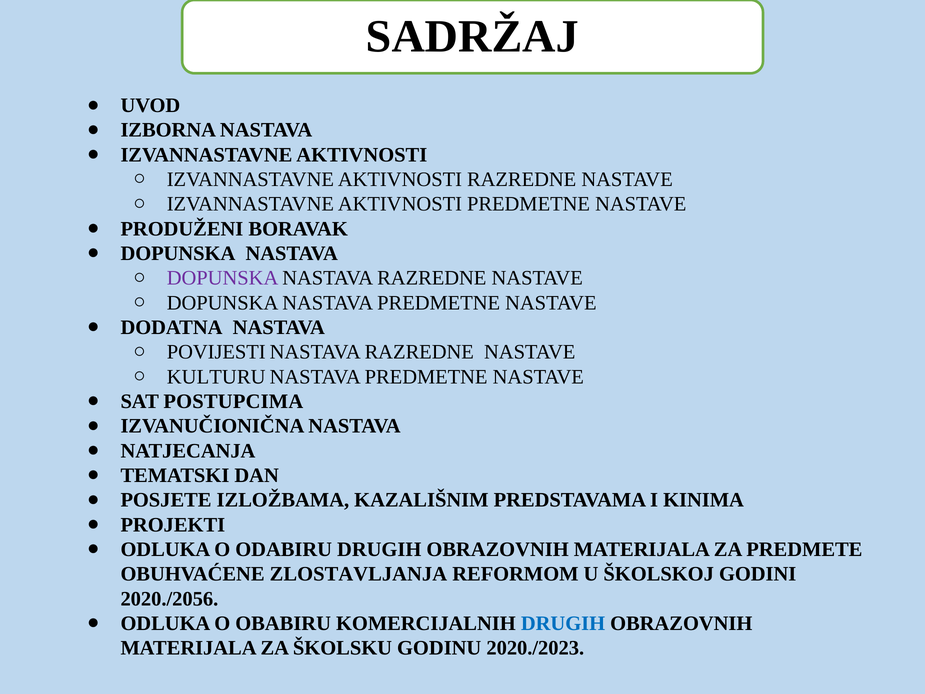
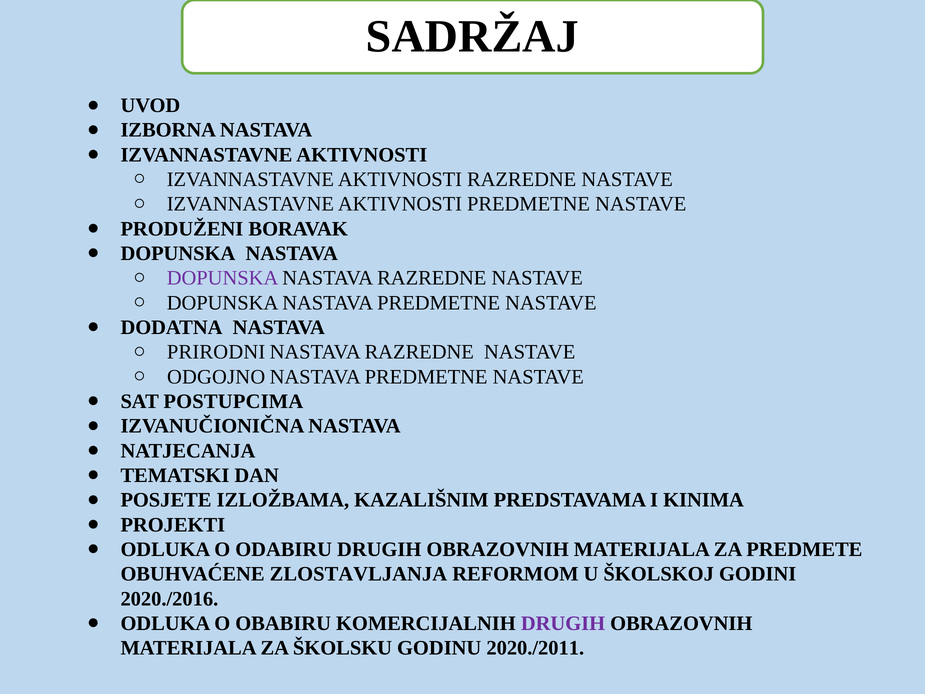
POVIJESTI: POVIJESTI -> PRIRODNI (216, 352)
KULTURU: KULTURU -> ODGOJNO (216, 377)
2020./2056: 2020./2056 -> 2020./2016 (169, 599)
DRUGIH colour: blue -> purple (563, 623)
2020./2023: 2020./2023 -> 2020./2011 (535, 648)
